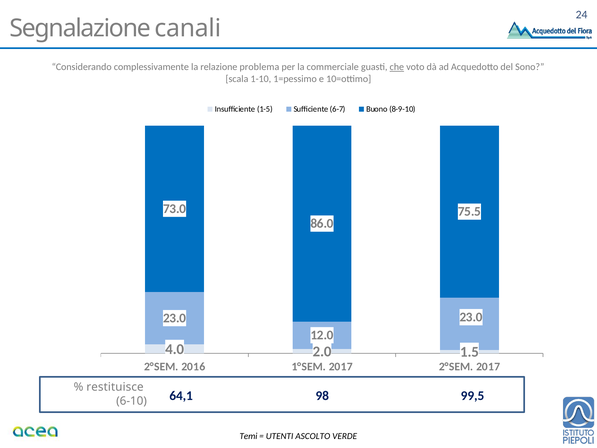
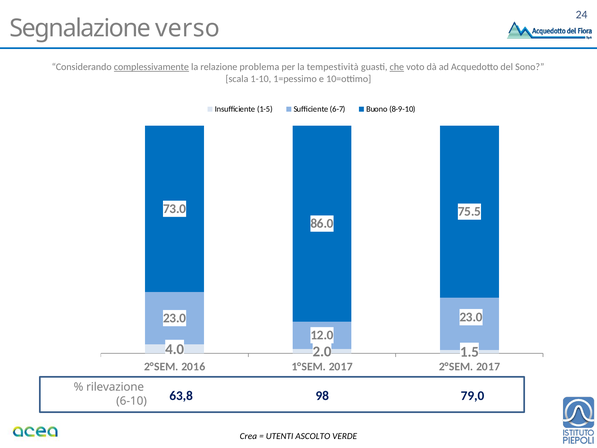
canali: canali -> verso (188, 28)
complessivamente underline: none -> present (151, 67)
commerciale: commerciale -> tempestività (333, 67)
restituisce: restituisce -> rilevazione (115, 387)
64,1: 64,1 -> 63,8 (181, 396)
99,5: 99,5 -> 79,0 (472, 396)
Temi: Temi -> Crea (248, 436)
